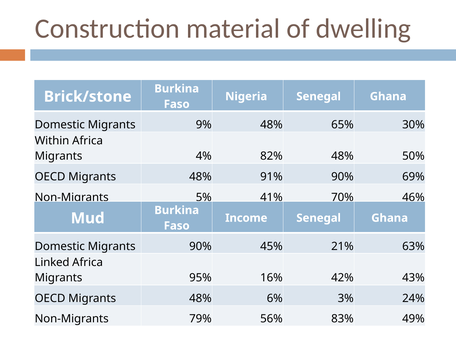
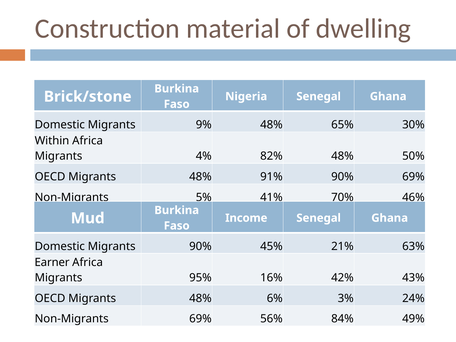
Linked: Linked -> Earner (52, 262)
Non-Migrants 79%: 79% -> 69% (200, 319)
83%: 83% -> 84% (342, 319)
